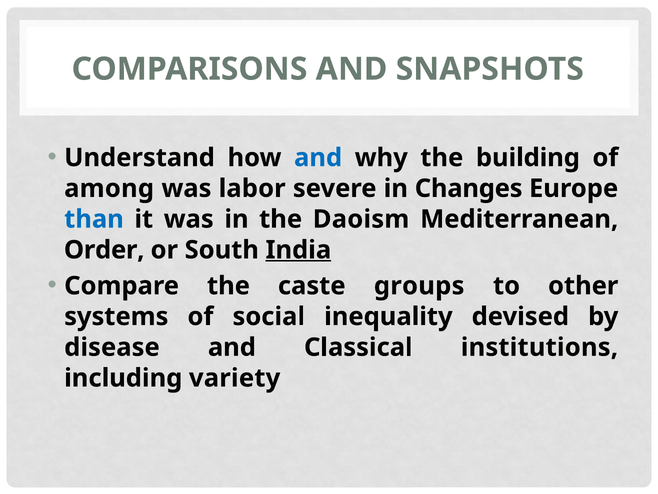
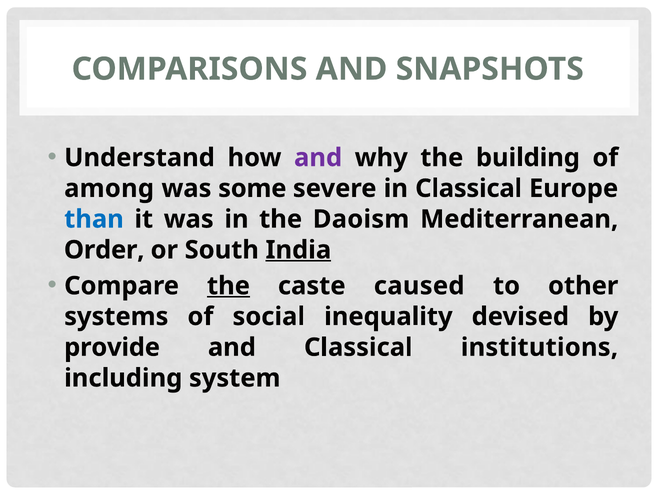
and colour: blue -> purple (318, 158)
labor: labor -> some (252, 188)
in Changes: Changes -> Classical (469, 188)
the underline: none -> present (228, 286)
groups: groups -> caused (419, 286)
disease: disease -> provide (112, 347)
variety: variety -> system (235, 378)
